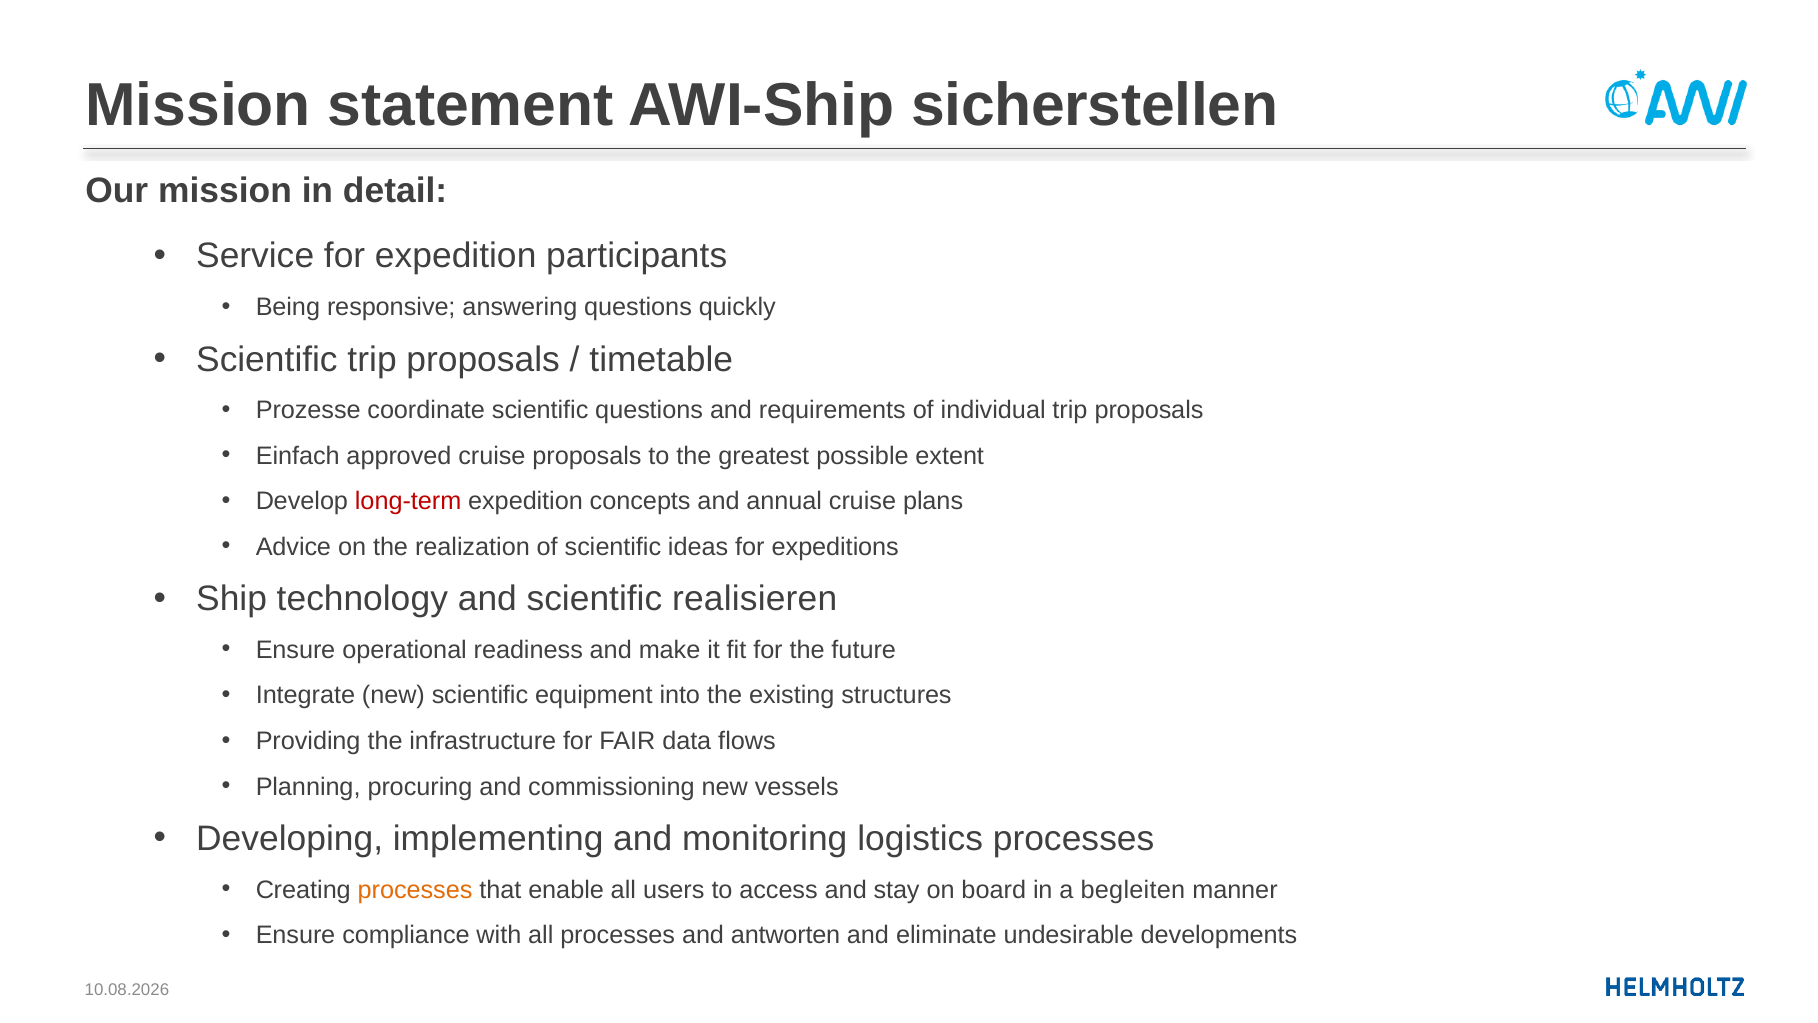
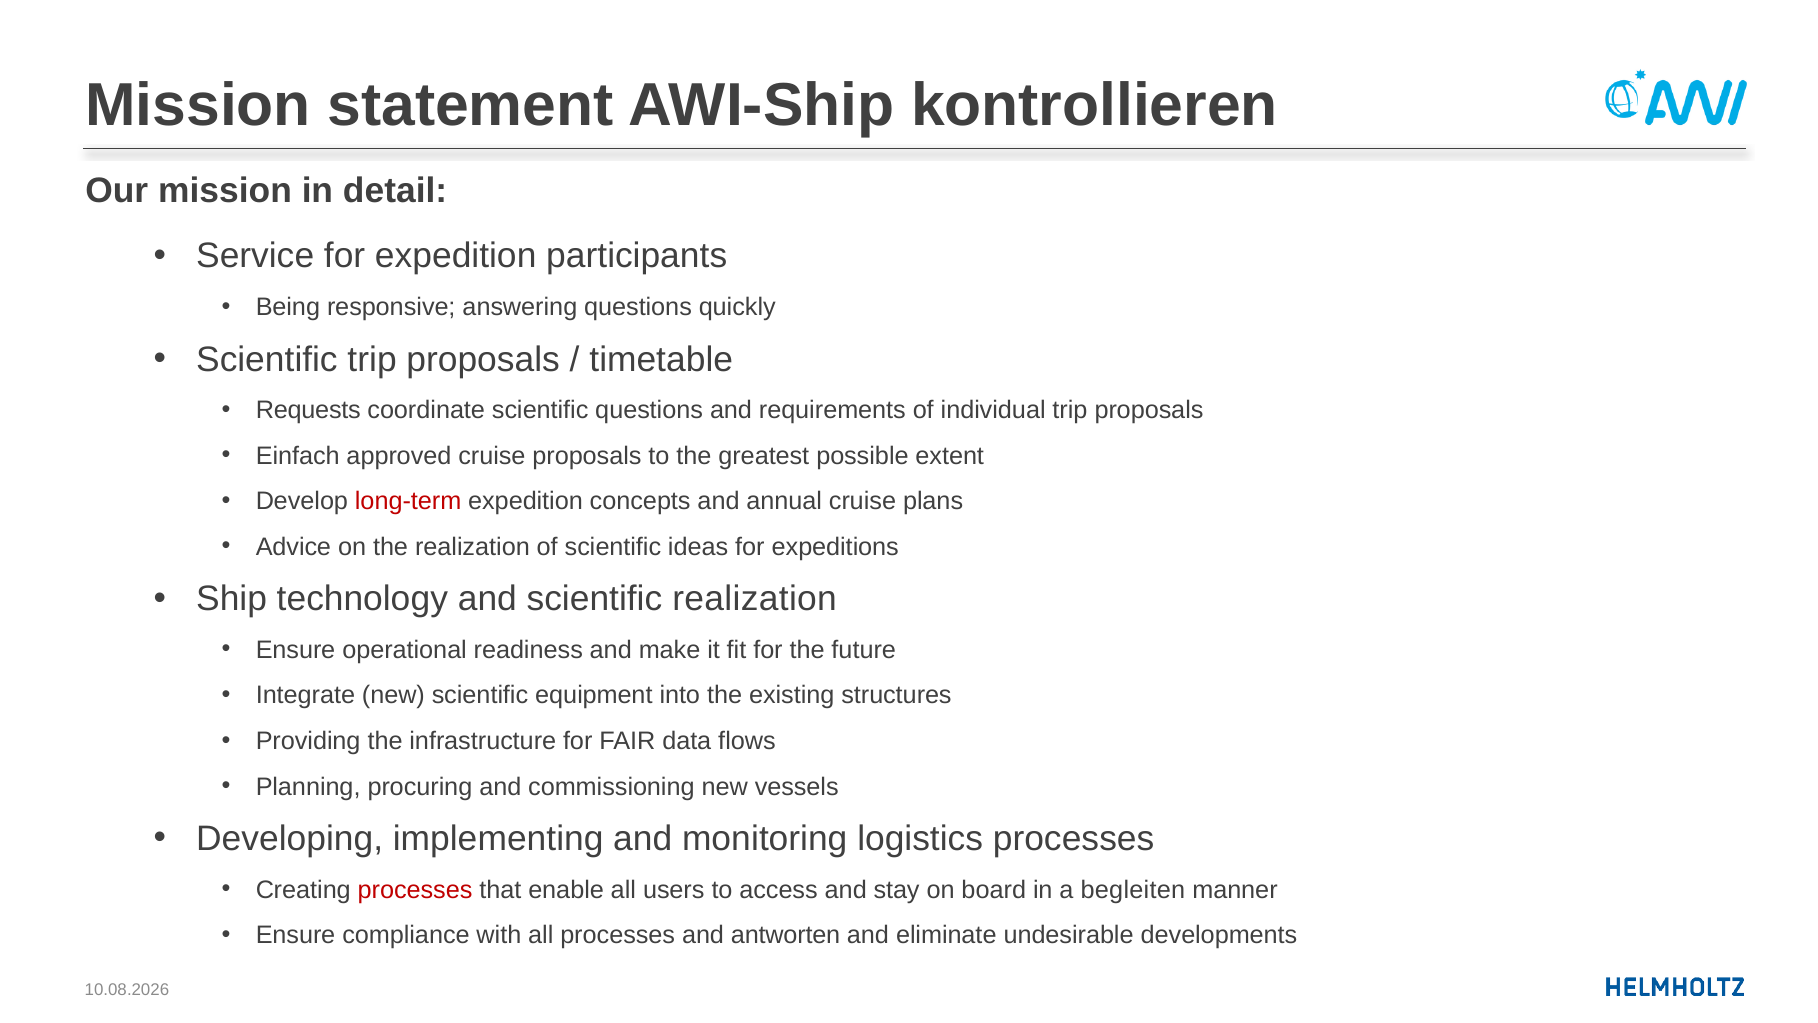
sicherstellen: sicherstellen -> kontrollieren (1094, 106)
Prozesse: Prozesse -> Requests (308, 410)
scientific realisieren: realisieren -> realization (755, 599)
processes colour: orange -> red (415, 890)
